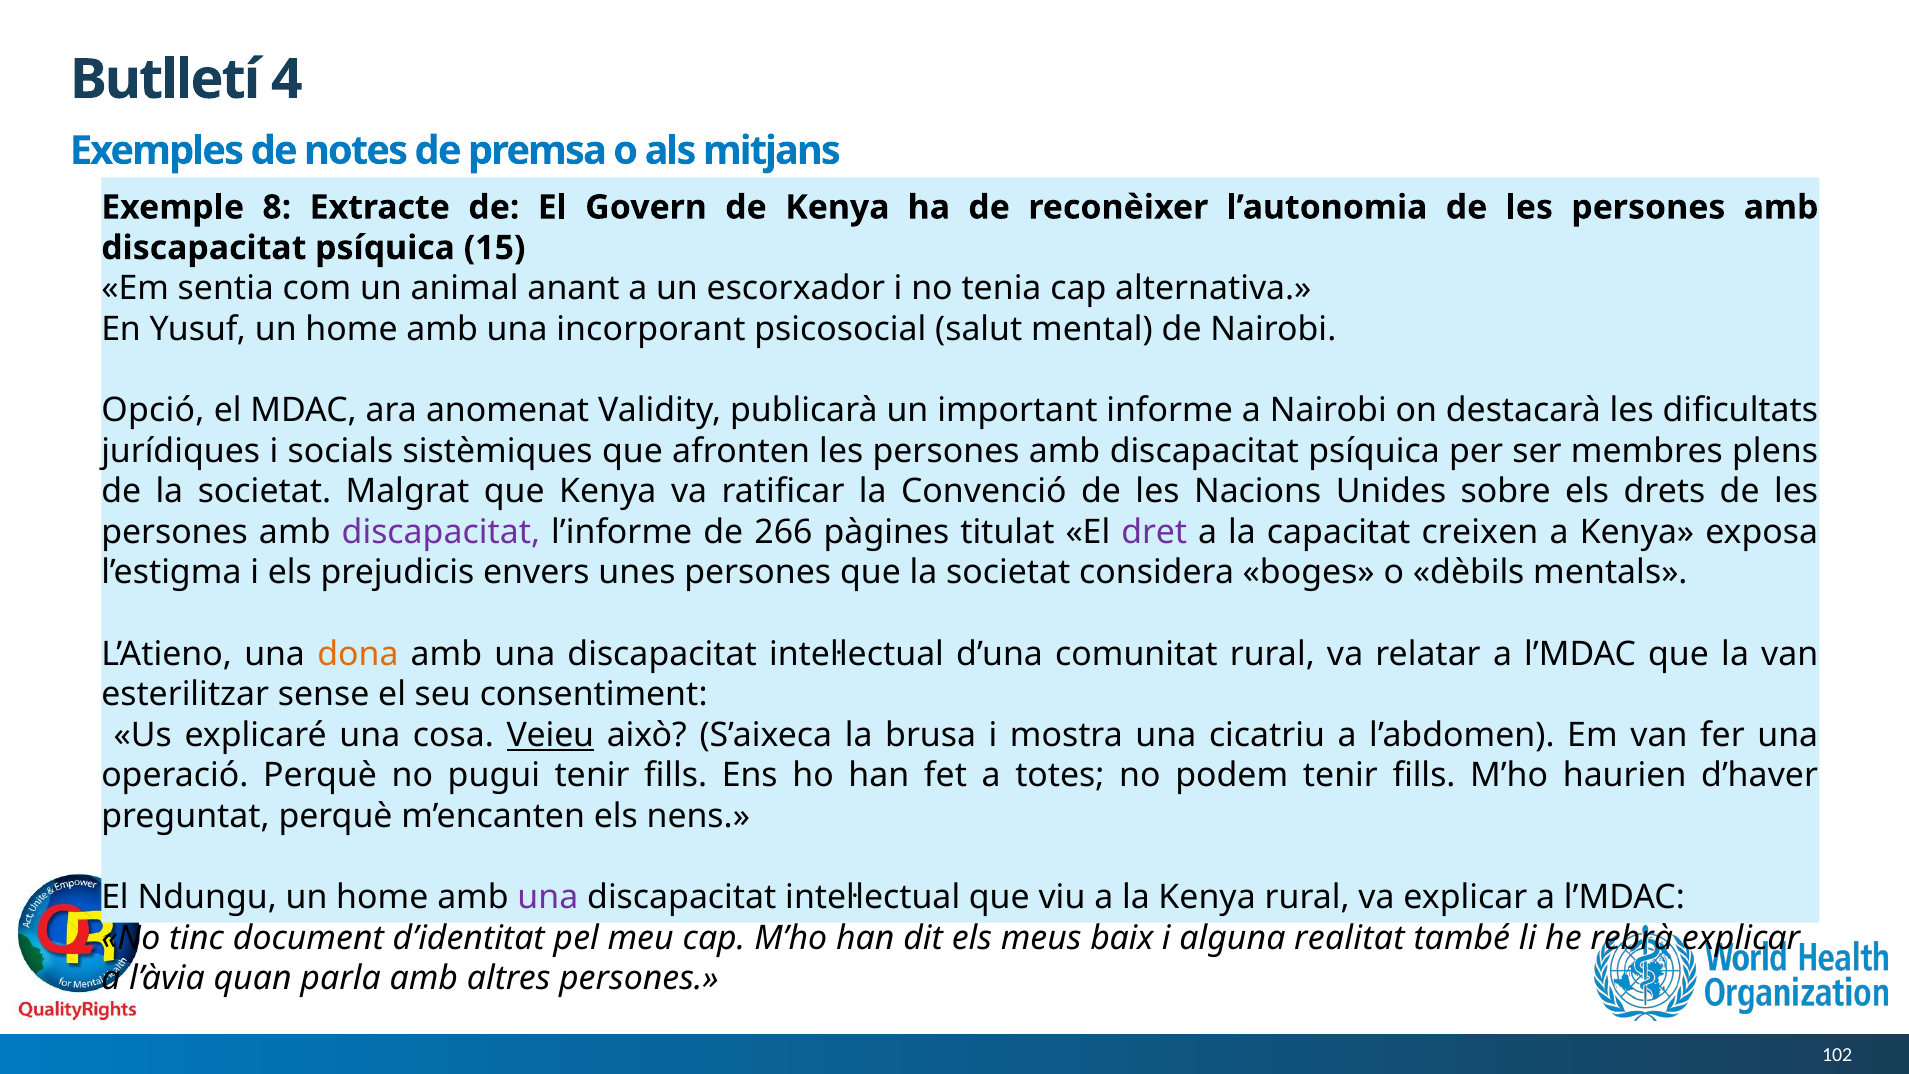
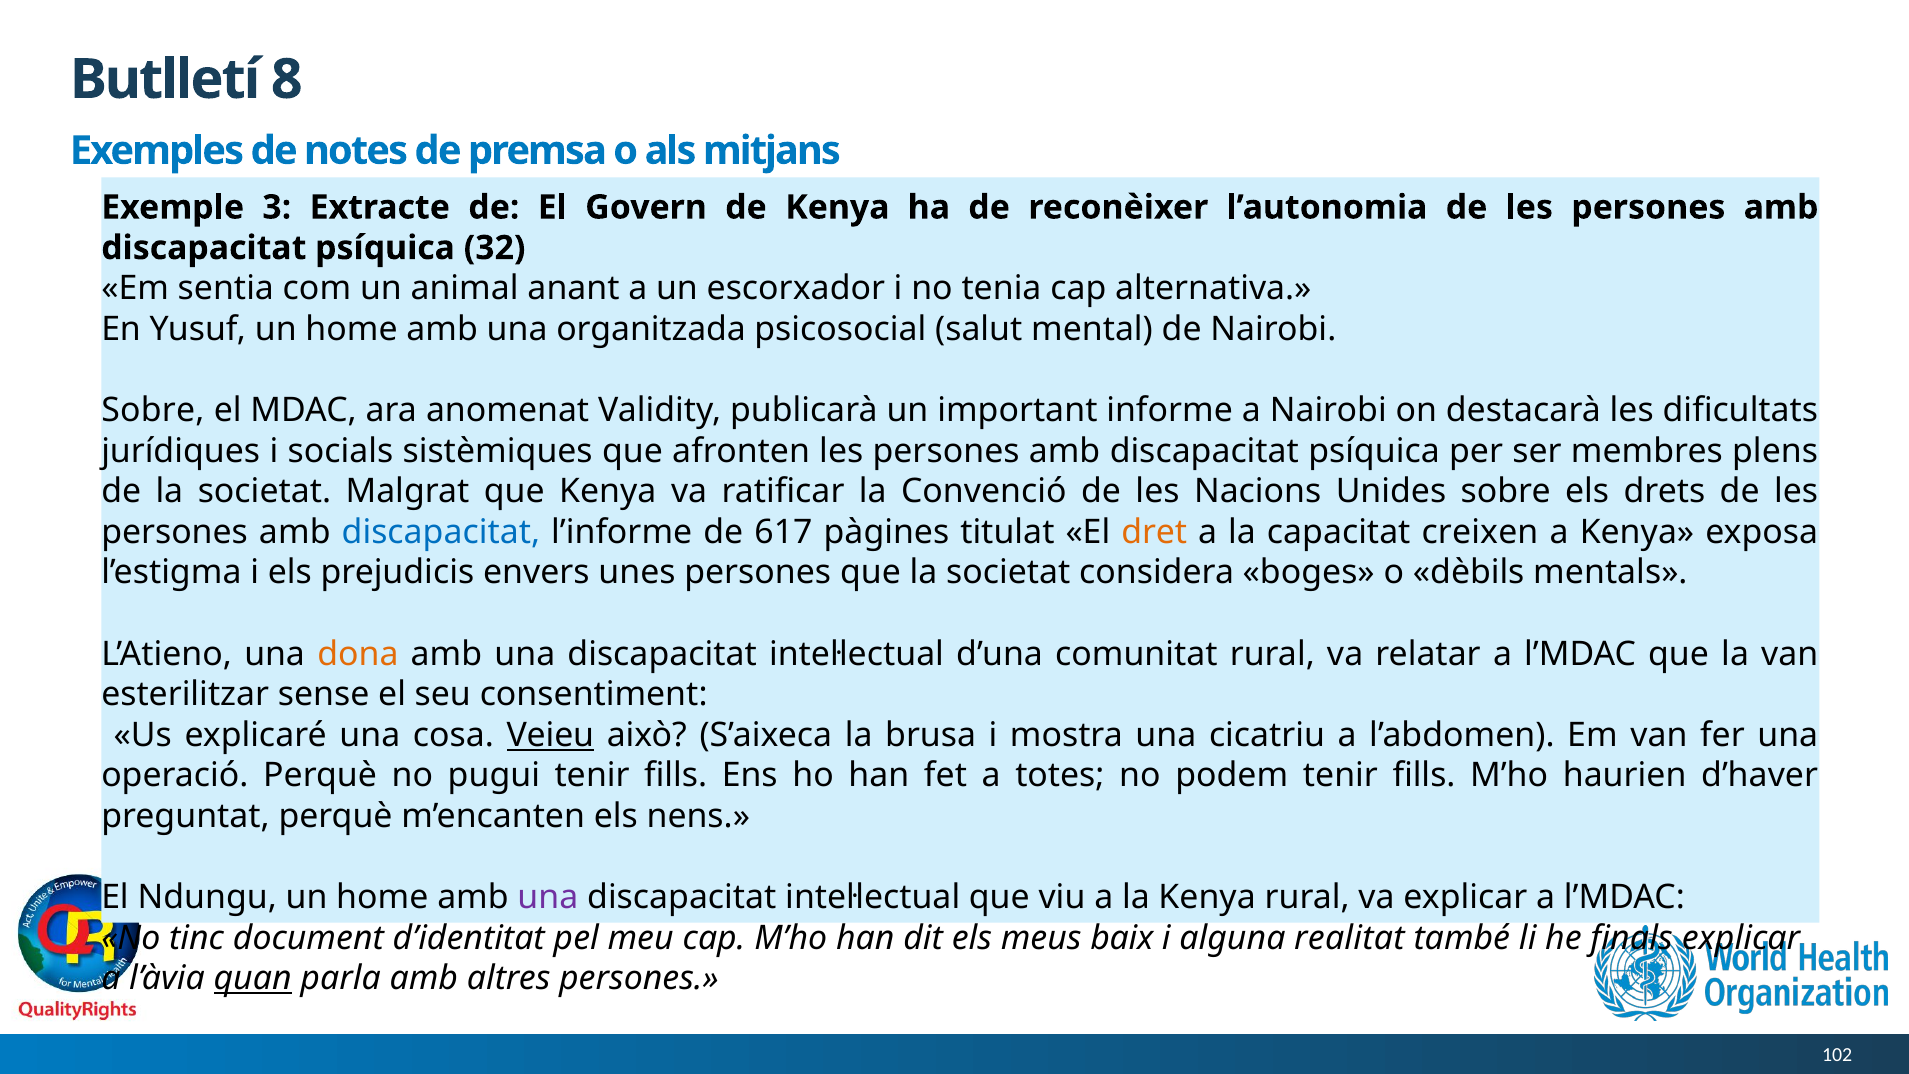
4: 4 -> 8 (287, 80)
8: 8 -> 3 (277, 207)
15: 15 -> 32 (495, 248)
incorporant: incorporant -> organitzada (651, 329)
Opció: Opció -> Sobre (153, 410)
discapacitat colour: purple -> blue (441, 532)
266: 266 -> 617 (783, 532)
dret colour: purple -> orange (1154, 532)
rebrà: rebrà -> finals (1632, 938)
quan underline: none -> present (253, 978)
